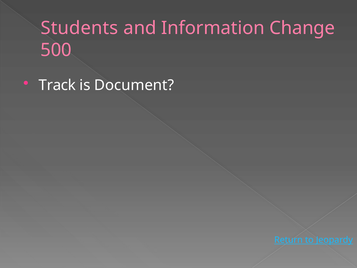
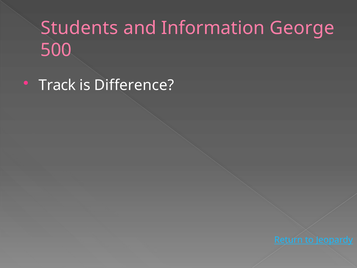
Change: Change -> George (302, 28)
Document: Document -> Difference (134, 85)
